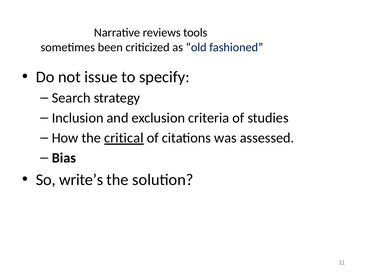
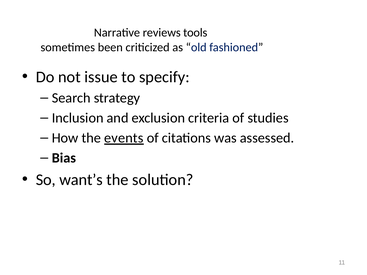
critical: critical -> events (124, 138)
write’s: write’s -> want’s (81, 180)
